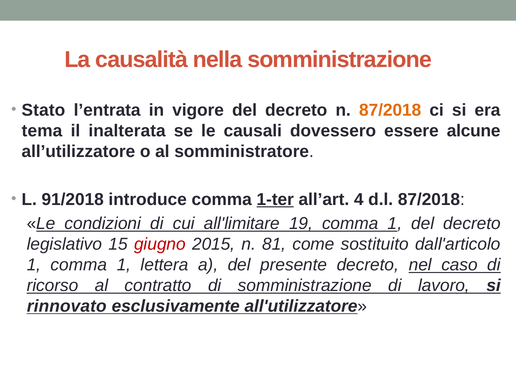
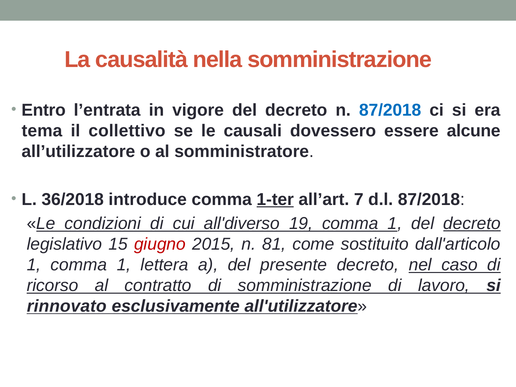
Stato: Stato -> Entro (44, 110)
87/2018 colour: orange -> blue (390, 110)
inalterata: inalterata -> collettivo (127, 131)
91/2018: 91/2018 -> 36/2018 (73, 200)
4: 4 -> 7 (359, 200)
all'limitare: all'limitare -> all'diverso (242, 224)
decreto underline: none -> present (472, 224)
